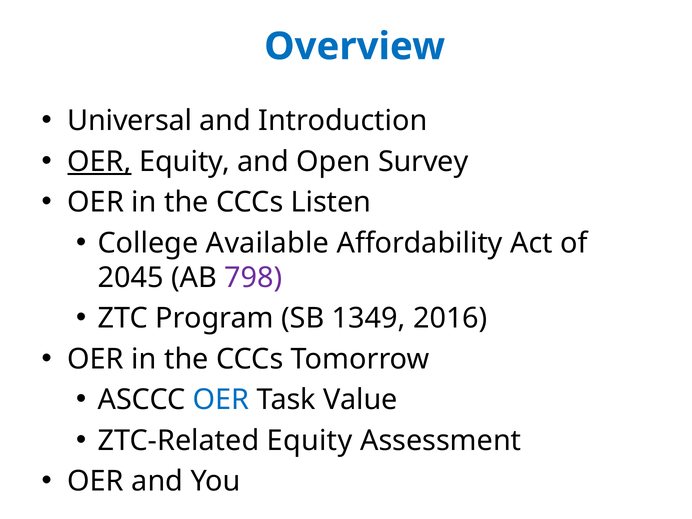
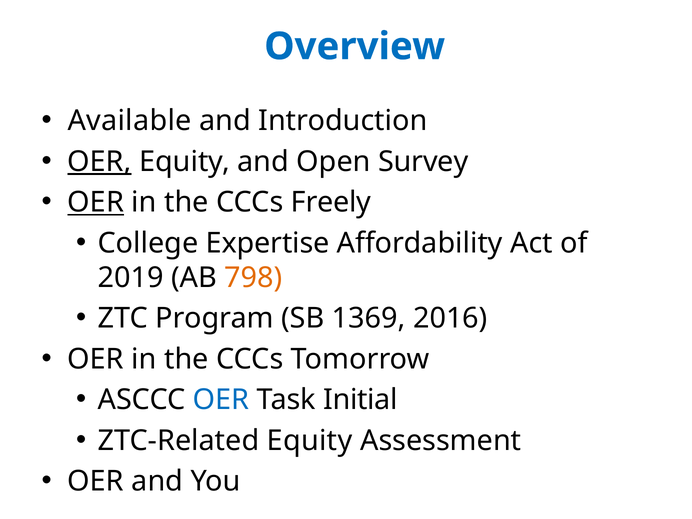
Universal: Universal -> Available (130, 121)
OER underline: none -> present (96, 202)
Listen: Listen -> Freely (331, 202)
Available: Available -> Expertise (268, 243)
2045: 2045 -> 2019 (131, 278)
798 colour: purple -> orange (253, 278)
1349: 1349 -> 1369 (369, 318)
Value: Value -> Initial (360, 400)
